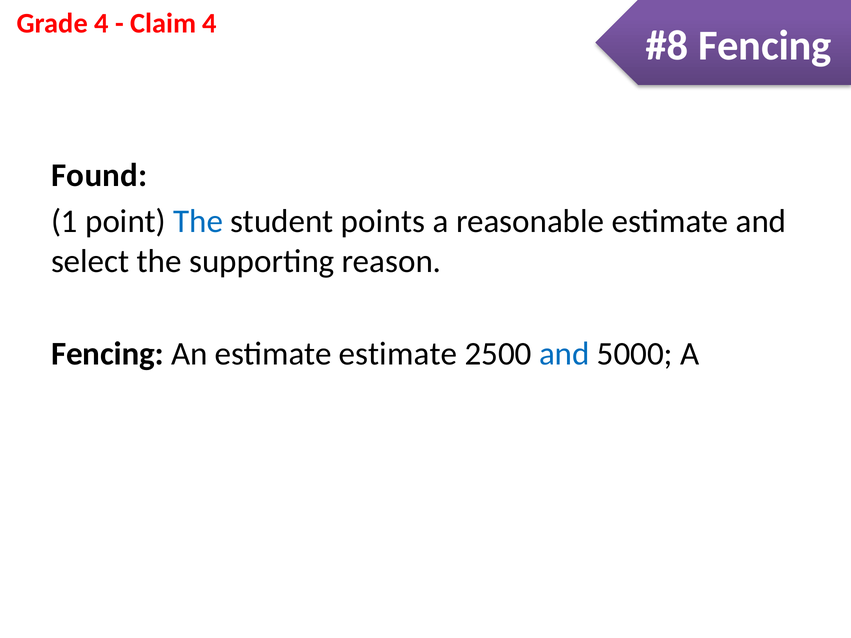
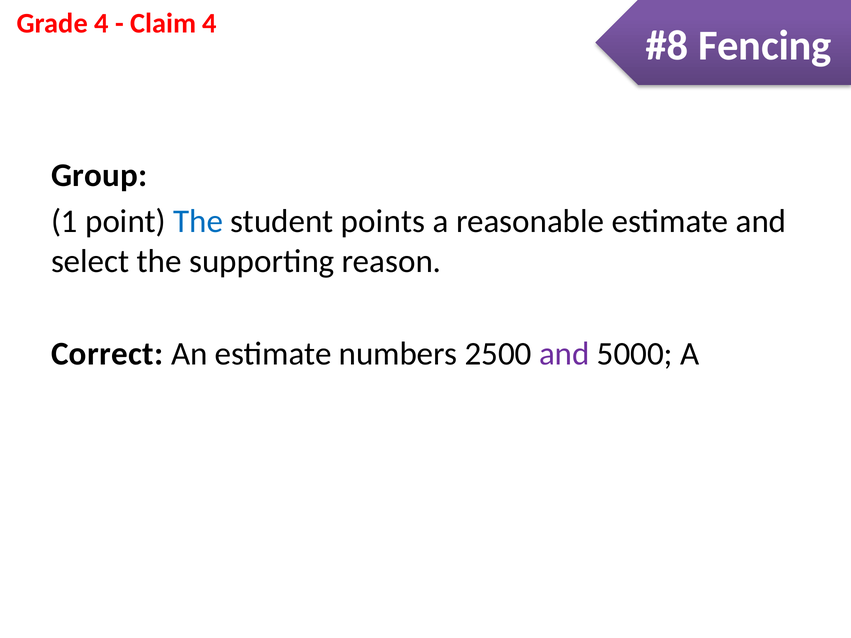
Found: Found -> Group (99, 175)
Fencing: Fencing -> Correct (107, 354)
estimate estimate: estimate -> numbers (398, 354)
and colour: blue -> purple (564, 354)
